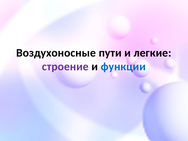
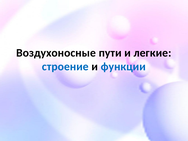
строение colour: purple -> blue (65, 67)
